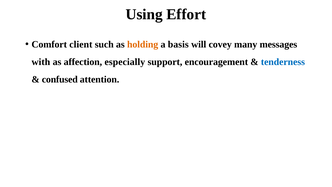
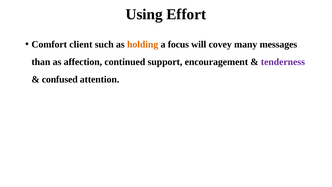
basis: basis -> focus (178, 44)
with: with -> than (41, 62)
especially: especially -> continued (125, 62)
tenderness colour: blue -> purple (283, 62)
